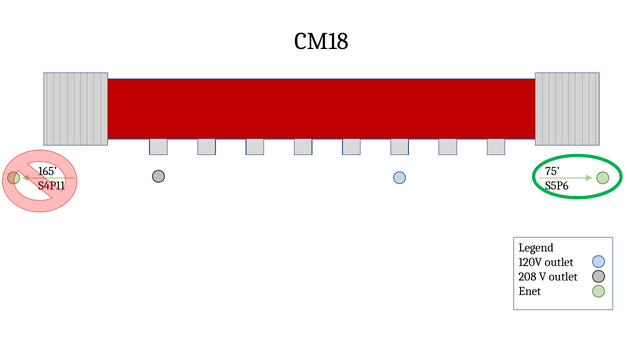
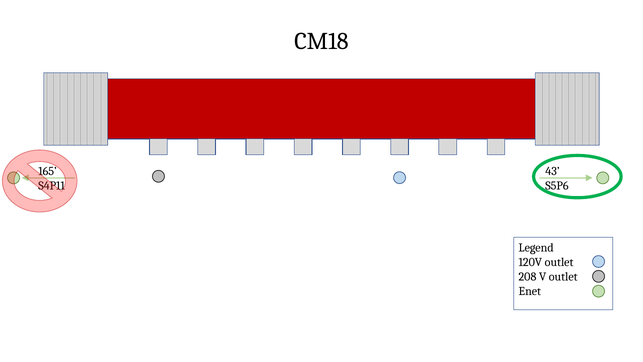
75: 75 -> 43 (552, 171)
